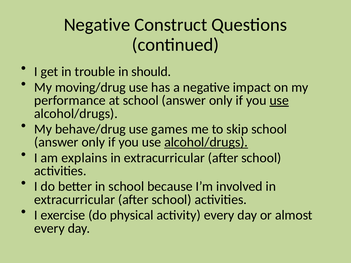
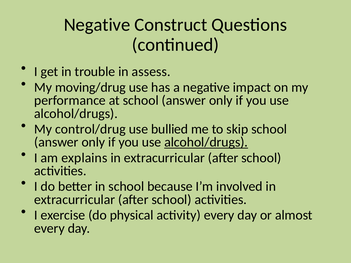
should: should -> assess (151, 72)
use underline: present -> none (279, 101)
behave/drug: behave/drug -> control/drug (90, 129)
games: games -> bullied (170, 129)
